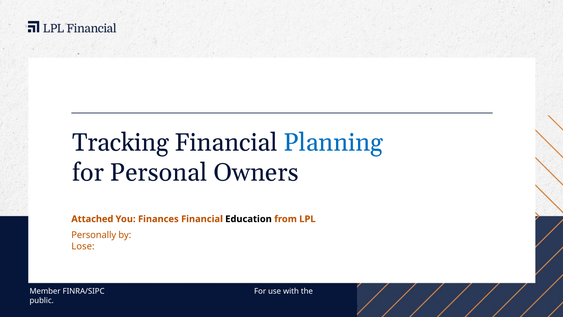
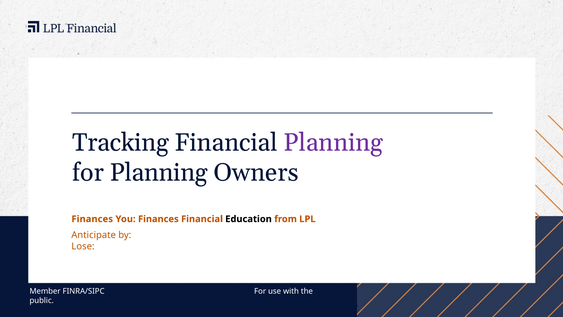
Planning colour: blue -> purple (333, 142)
for Personal: Personal -> Planning (159, 172)
Attached: Attached -> Finances (92, 219)
Personally: Personally -> Anticipate (94, 235)
